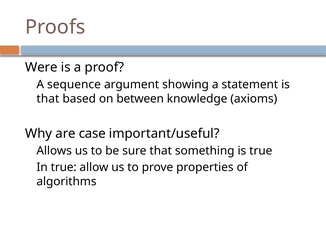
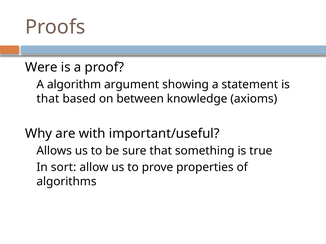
sequence: sequence -> algorithm (74, 85)
case: case -> with (92, 134)
In true: true -> sort (64, 168)
